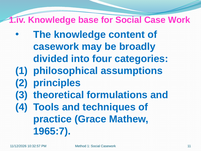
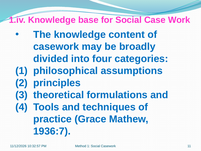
1965:7: 1965:7 -> 1936:7 (52, 131)
